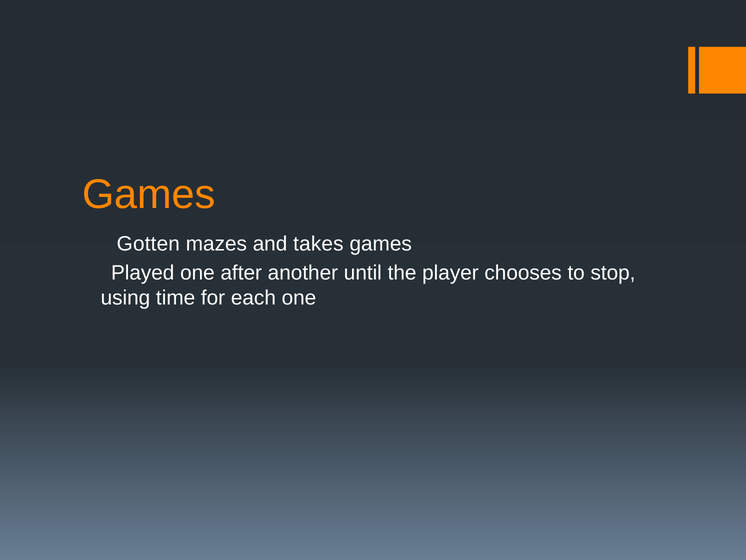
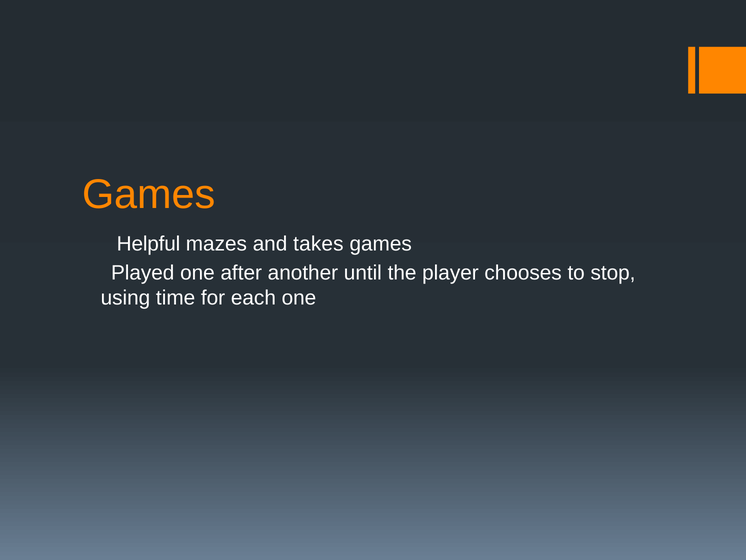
Gotten: Gotten -> Helpful (149, 244)
